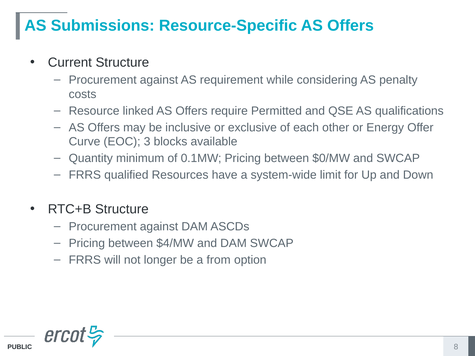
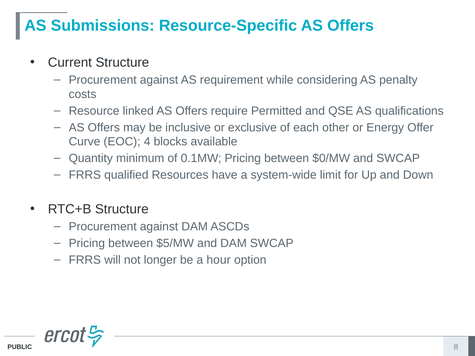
3: 3 -> 4 (147, 142)
$4/MW: $4/MW -> $5/MW (175, 243)
from: from -> hour (219, 260)
